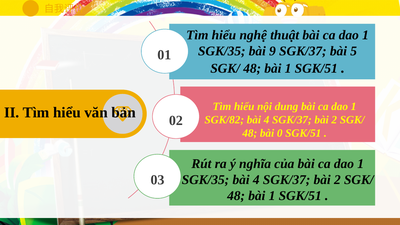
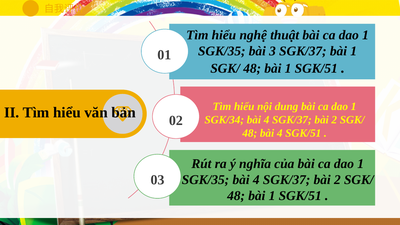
9: 9 -> 3 (272, 51)
SGK/37 bài 5: 5 -> 1 (354, 51)
SGK/82: SGK/82 -> SGK/34 (224, 120)
48 bài 0: 0 -> 4 (280, 133)
